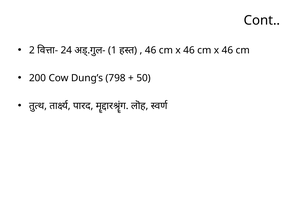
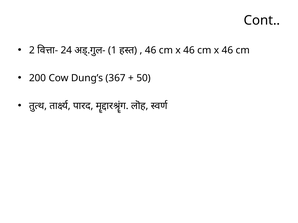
798: 798 -> 367 (116, 78)
